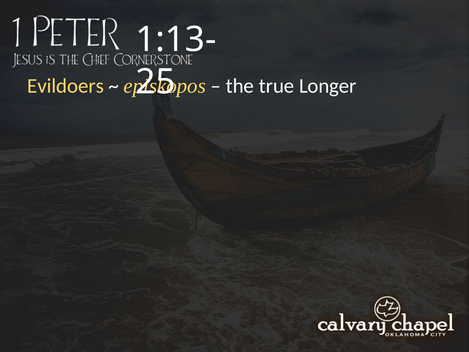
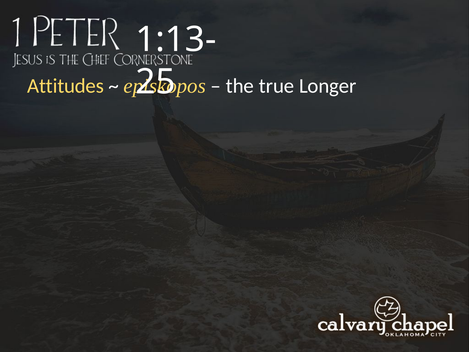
Evildoers: Evildoers -> Attitudes (66, 86)
